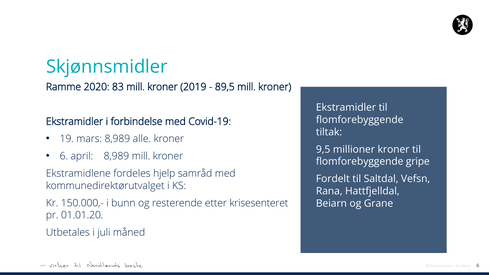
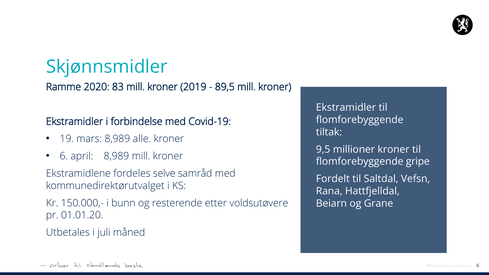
hjelp: hjelp -> selve (164, 173)
krisesenteret: krisesenteret -> voldsutøvere (259, 203)
